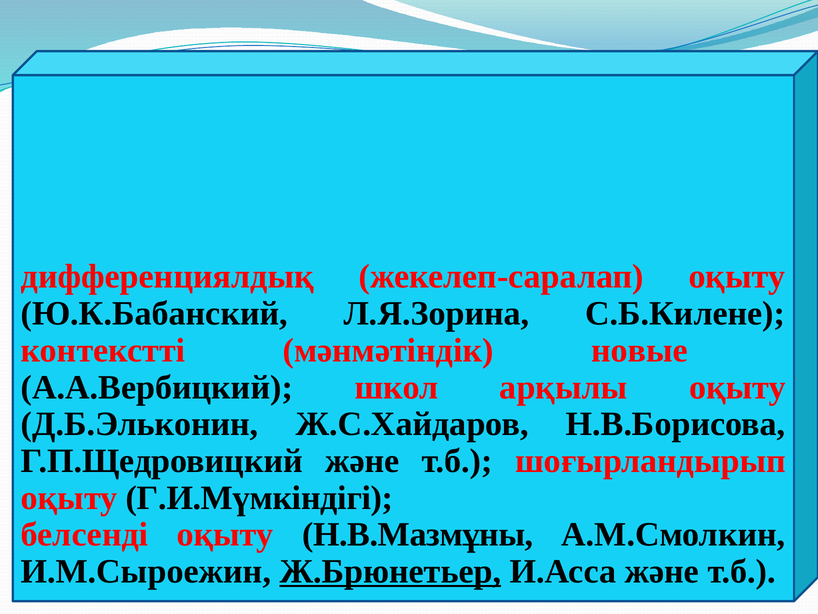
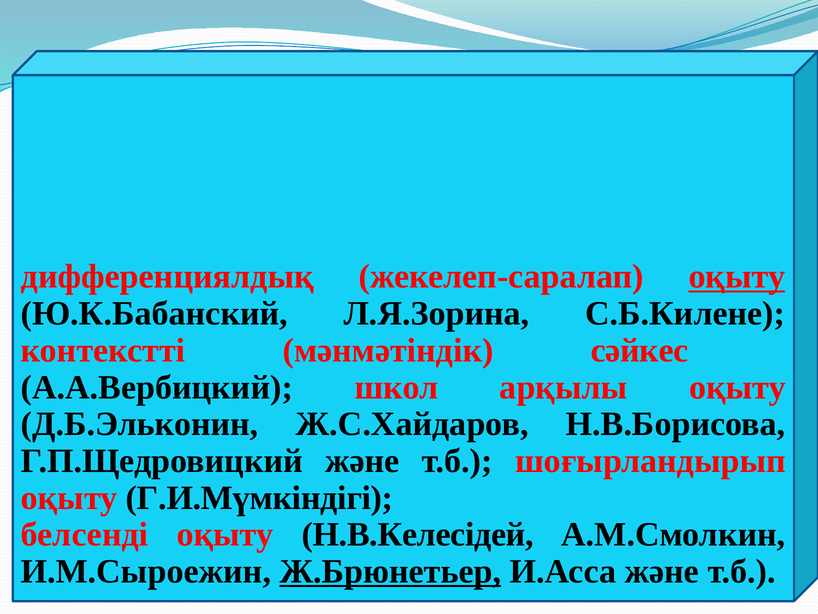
оқыту underline: none -> present (737, 277)
новые: новые -> сәйкес (640, 350)
Н.В.Мазмұны: Н.В.Мазмұны -> Н.В.Келесідей (418, 534)
